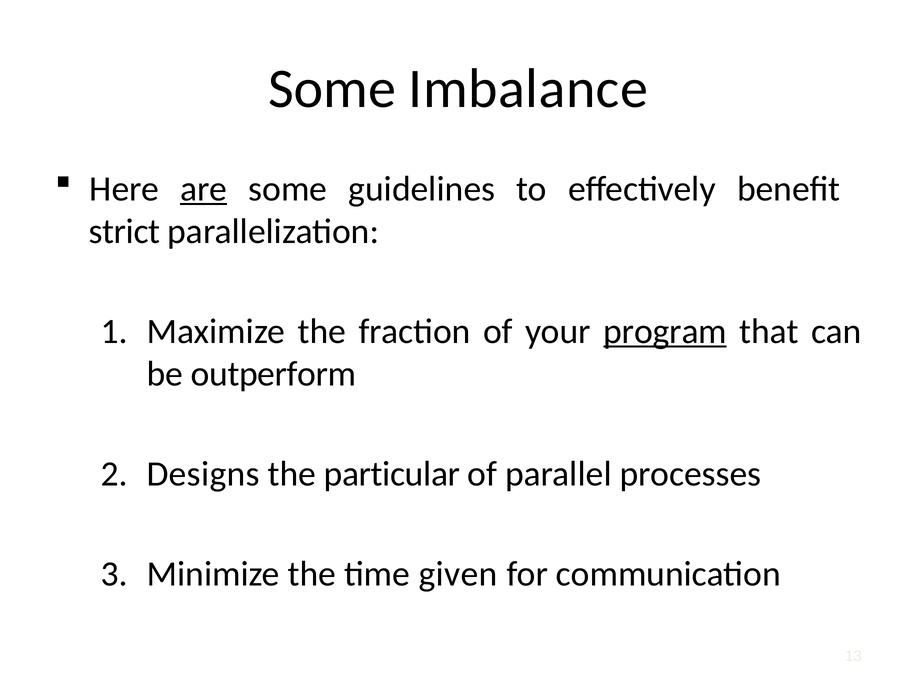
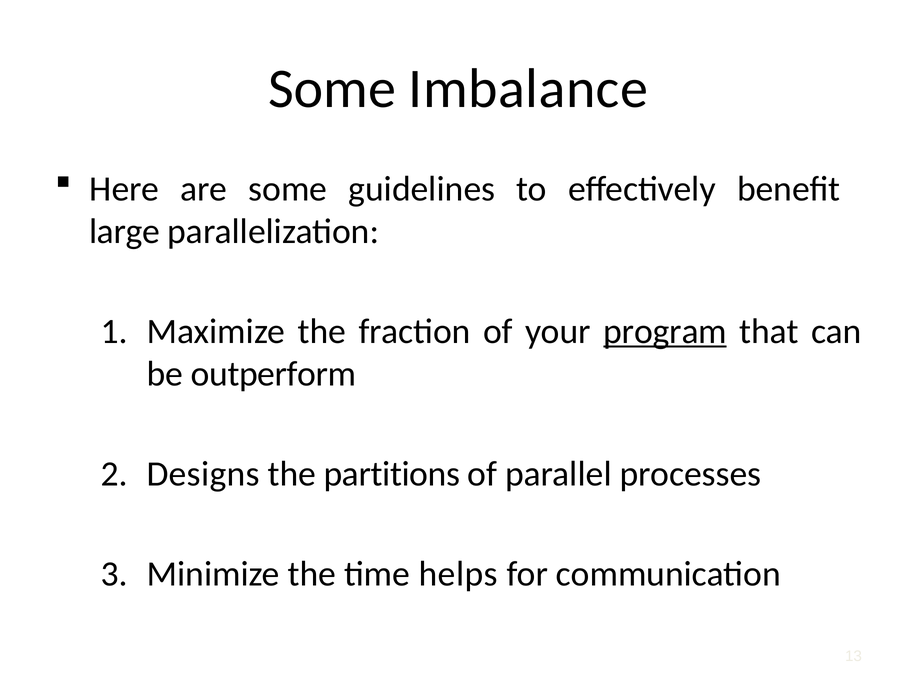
are underline: present -> none (204, 189)
strict: strict -> large (125, 232)
particular: particular -> partitions (392, 474)
given: given -> helps (458, 574)
